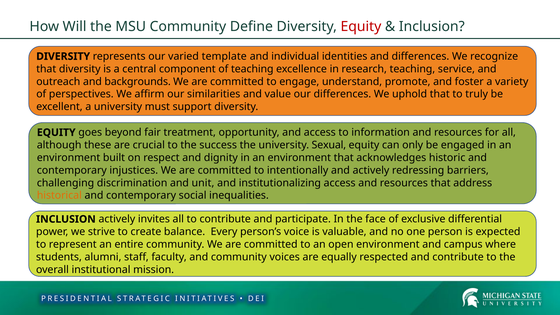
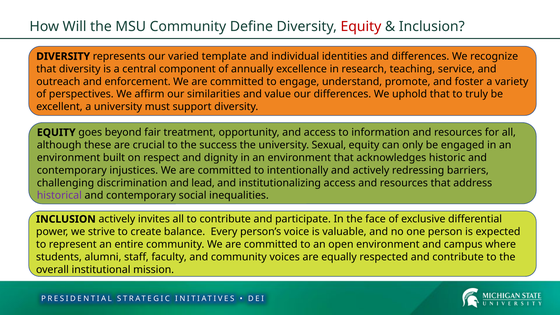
of teaching: teaching -> annually (252, 69)
backgrounds: backgrounds -> enforcement (138, 82)
unit: unit -> lead (203, 183)
historical colour: orange -> purple (59, 195)
